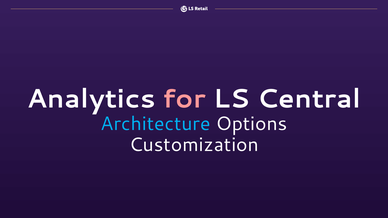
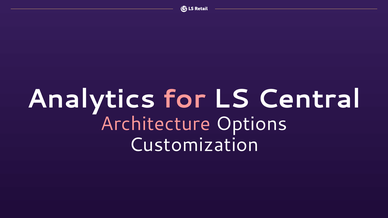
Architecture colour: light blue -> pink (155, 124)
